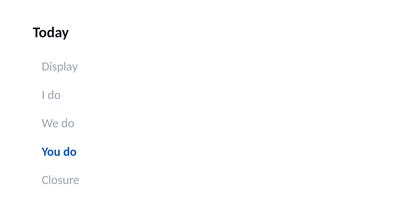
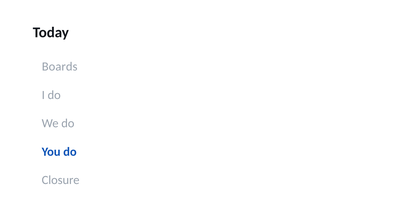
Display: Display -> Boards (60, 67)
